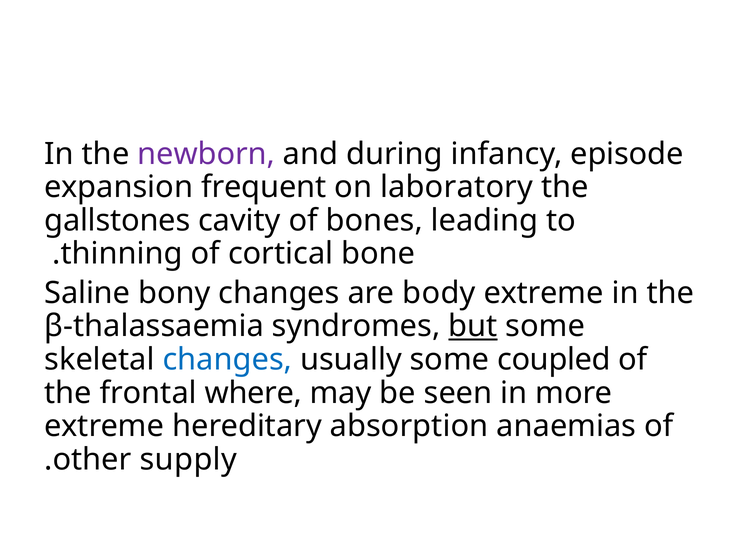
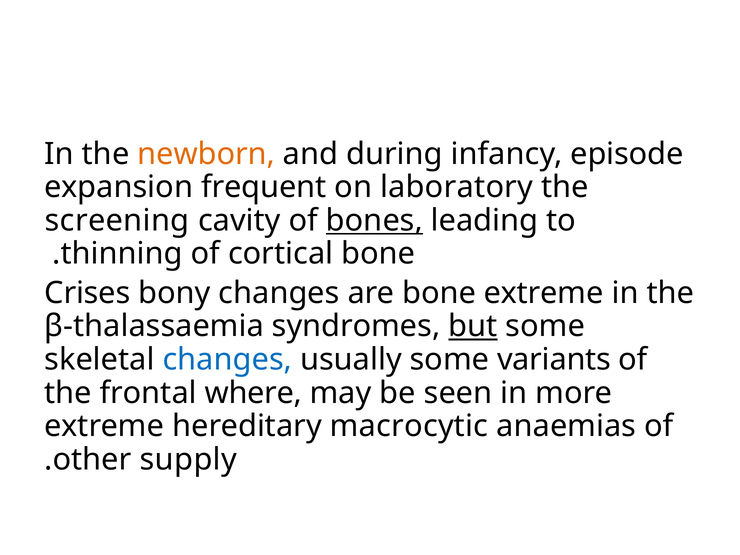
newborn colour: purple -> orange (206, 154)
gallstones: gallstones -> screening (117, 220)
bones underline: none -> present (374, 220)
Saline: Saline -> Crises (87, 293)
are body: body -> bone (439, 293)
coupled: coupled -> variants (554, 360)
absorption: absorption -> macrocytic (409, 426)
